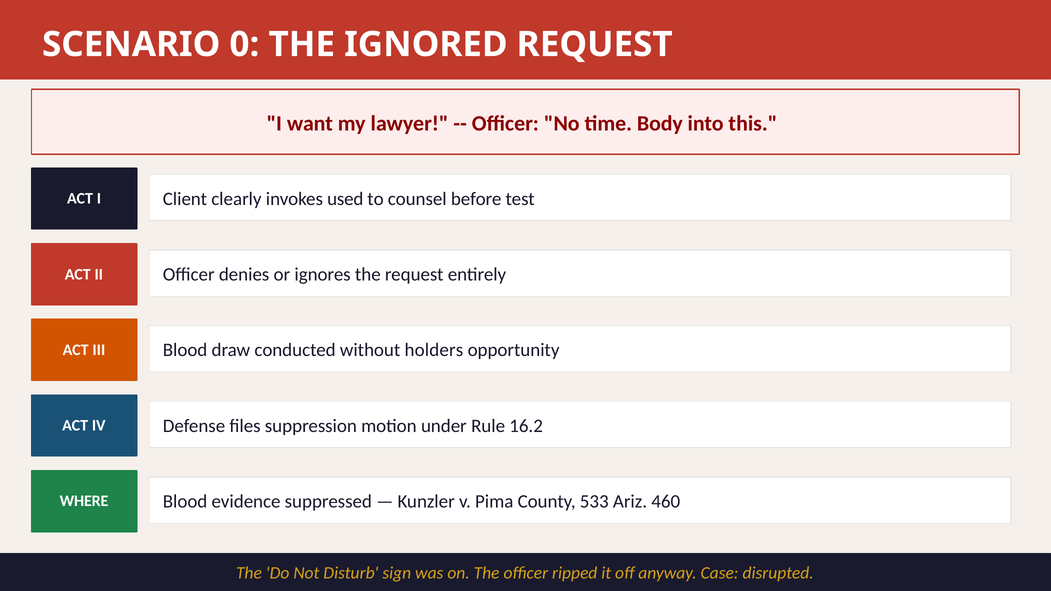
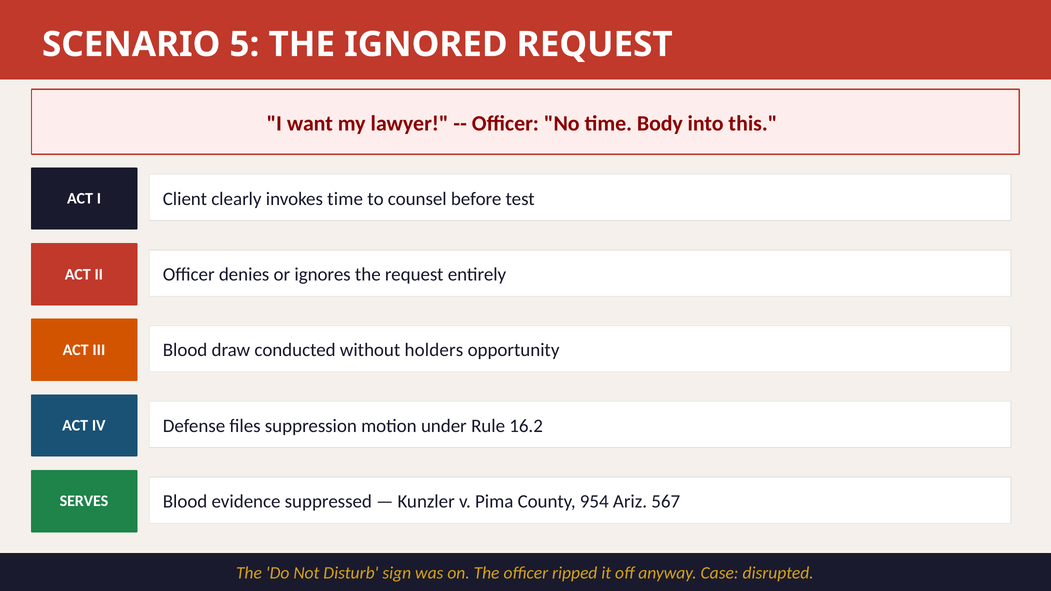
0: 0 -> 5 (244, 44)
invokes used: used -> time (345, 199)
WHERE: WHERE -> SERVES (84, 501)
533: 533 -> 954 (594, 502)
460: 460 -> 567 (666, 502)
